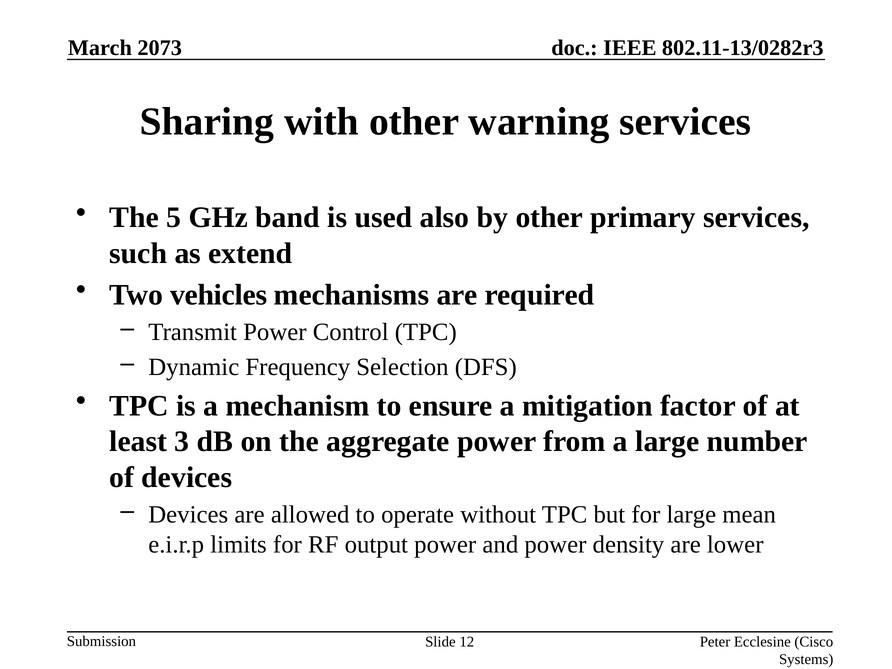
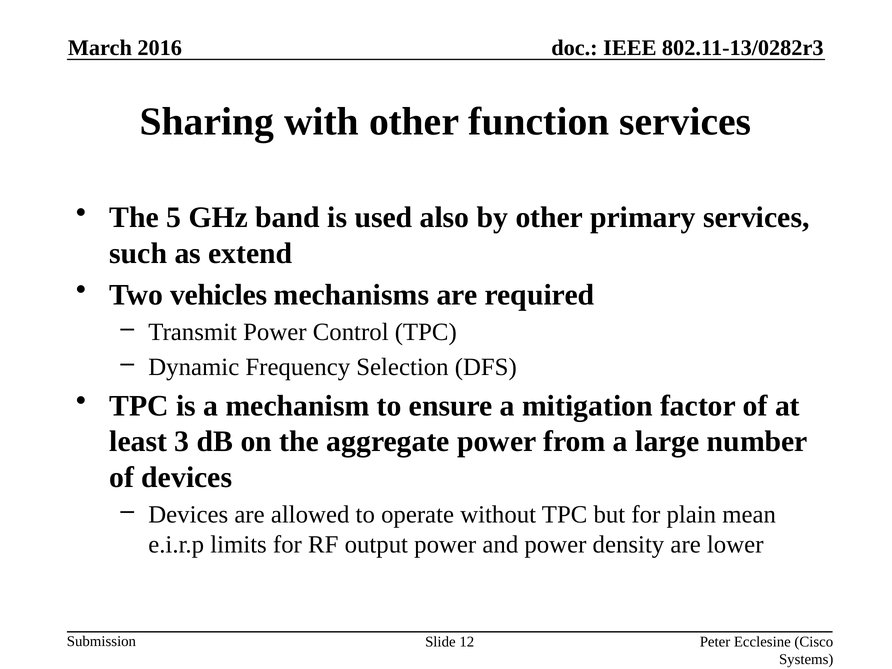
2073: 2073 -> 2016 (160, 48)
warning: warning -> function (539, 122)
for large: large -> plain (691, 515)
